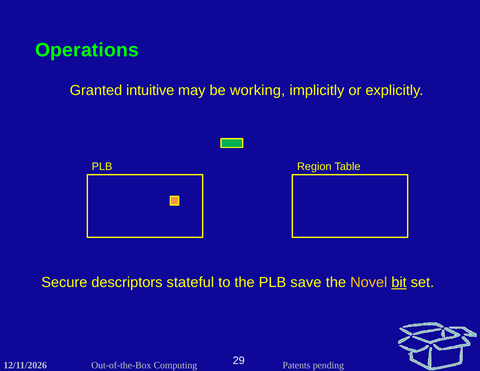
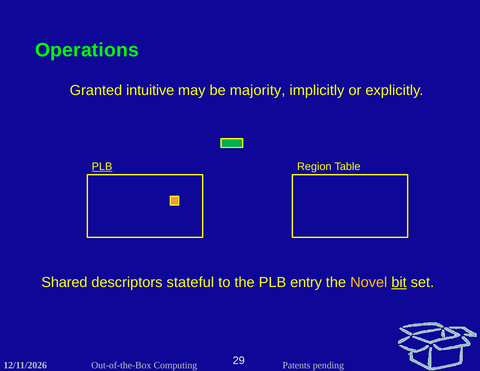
working: working -> majority (258, 90)
PLB underline: none -> present (102, 167)
Secure: Secure -> Shared (64, 282)
save: save -> entry (306, 282)
